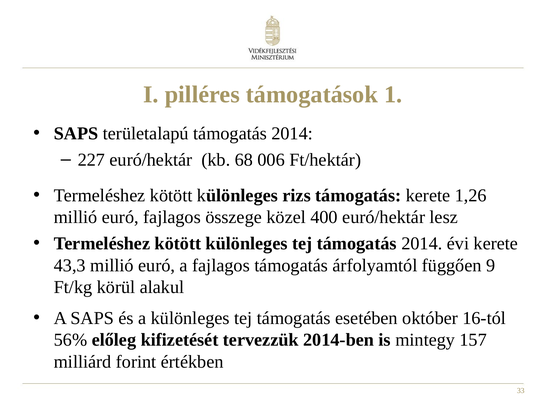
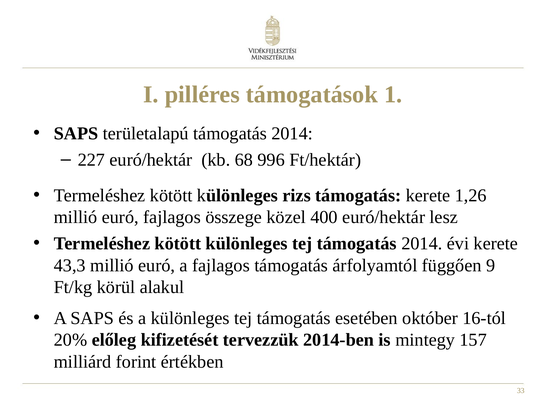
006: 006 -> 996 (271, 160)
56%: 56% -> 20% (71, 340)
